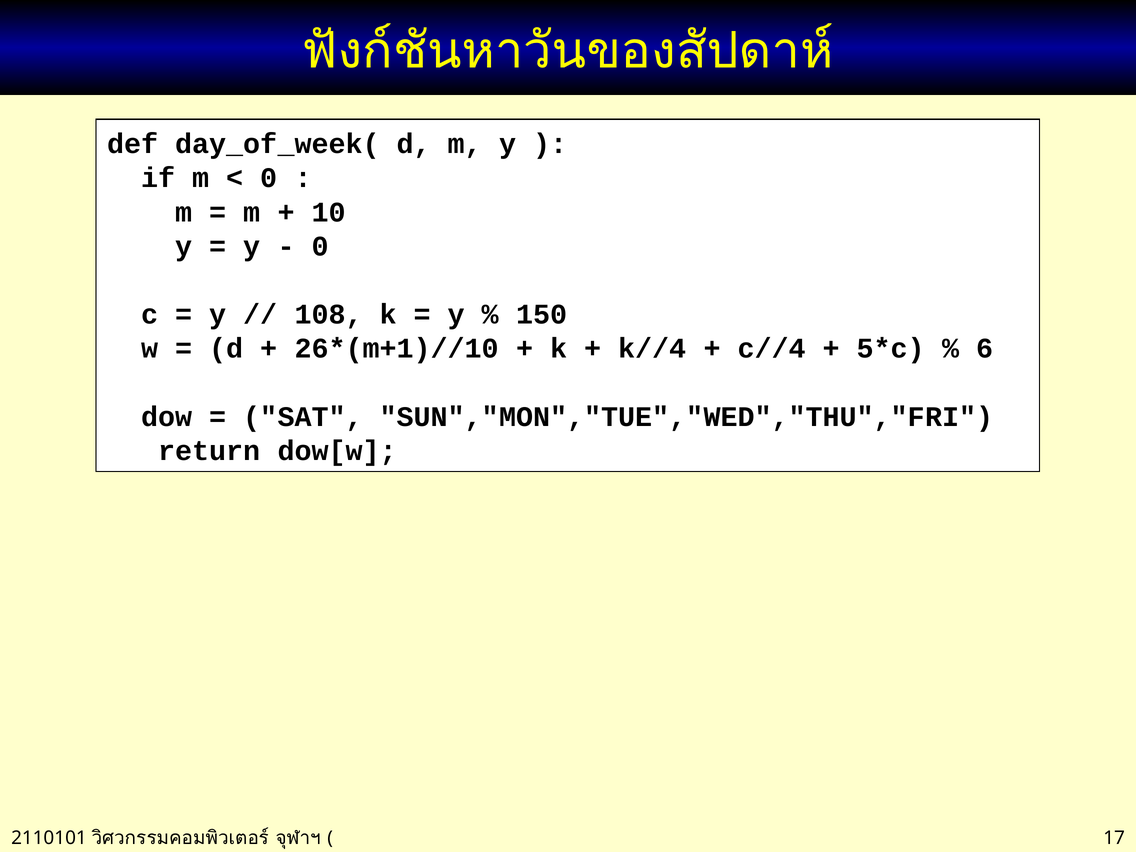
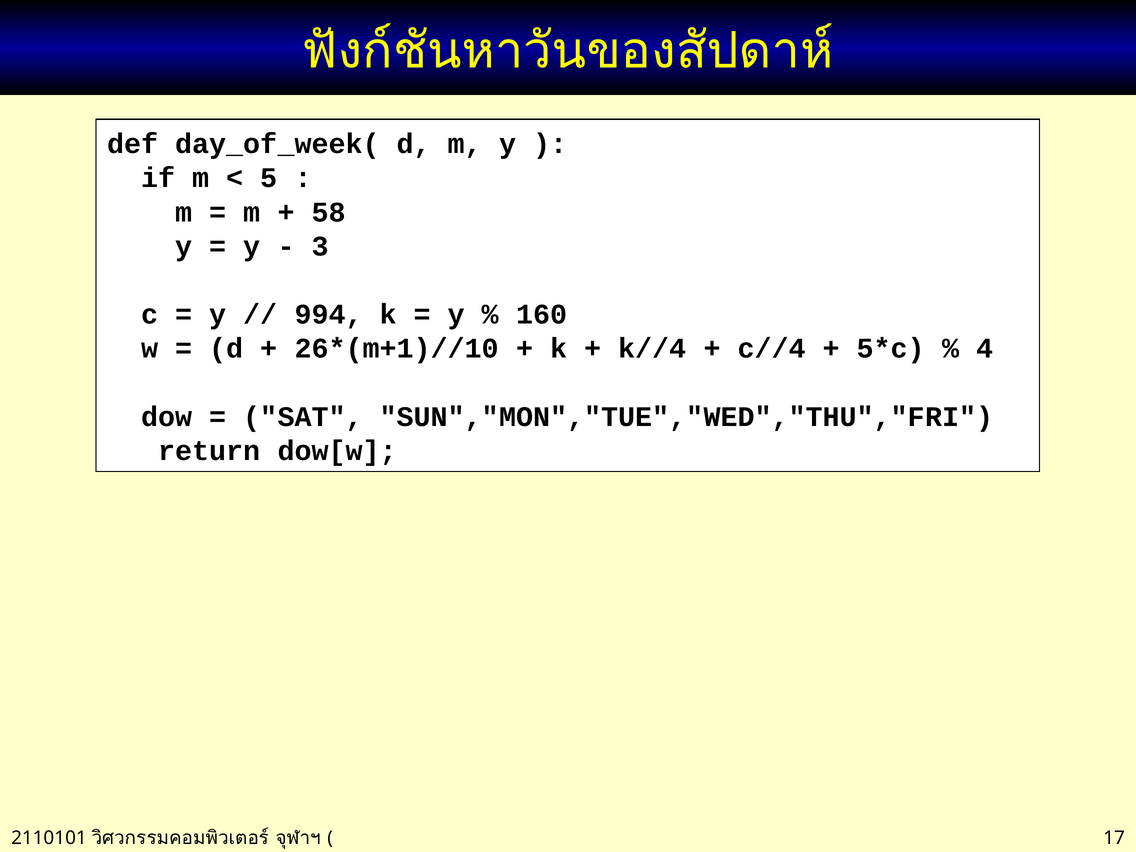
0: 0 -> 5 (269, 178)
10: 10 -> 58 (329, 212)
0: 0 -> 3 (320, 246)
108: 108 -> 994 (329, 314)
150: 150 -> 160 (542, 314)
6: 6 -> 4 (985, 349)
